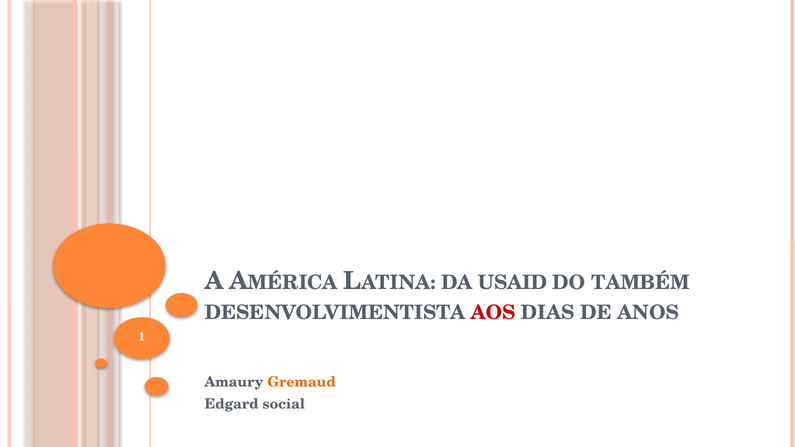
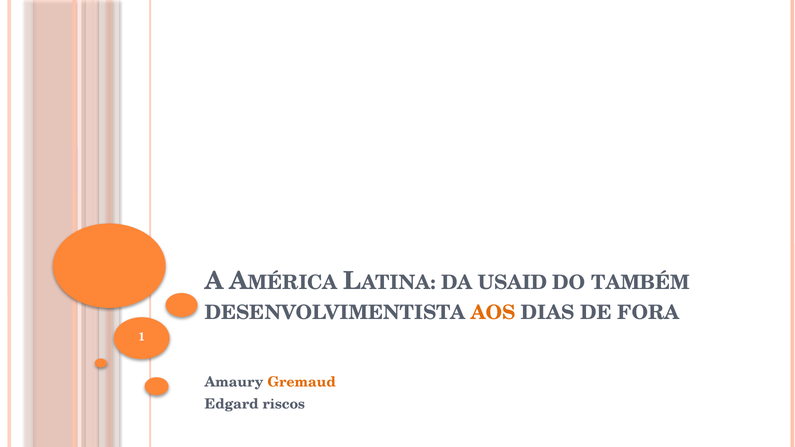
AOS colour: red -> orange (493, 313)
ANOS: ANOS -> FORA (648, 313)
social: social -> riscos (284, 404)
